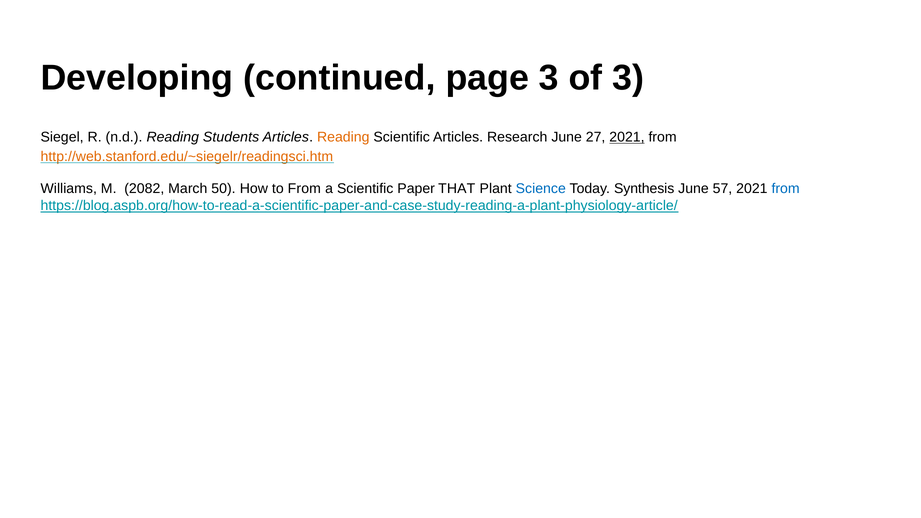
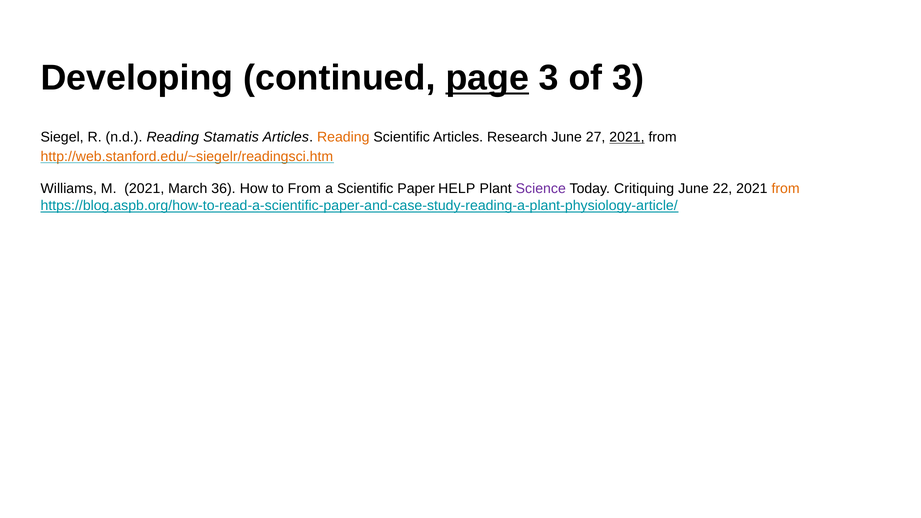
page underline: none -> present (487, 78)
Students: Students -> Stamatis (231, 137)
M 2082: 2082 -> 2021 (144, 189)
50: 50 -> 36 (223, 189)
THAT: THAT -> HELP (457, 189)
Science colour: blue -> purple (541, 189)
Synthesis: Synthesis -> Critiquing (644, 189)
57: 57 -> 22 (722, 189)
from colour: blue -> orange (786, 189)
